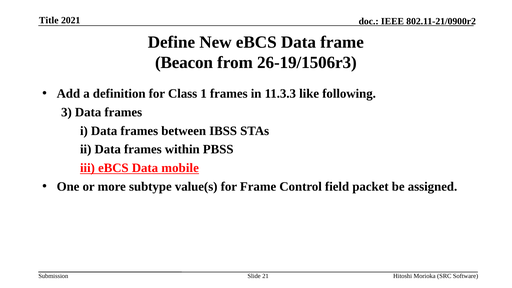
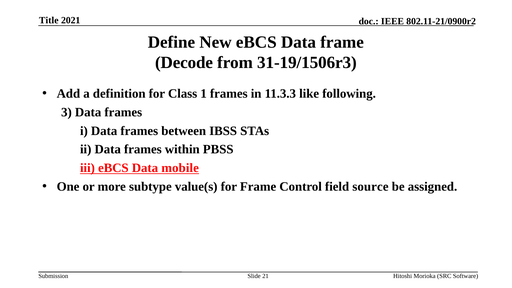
Beacon: Beacon -> Decode (184, 63)
26-19/1506r3: 26-19/1506r3 -> 31-19/1506r3 (307, 63)
packet: packet -> source (370, 187)
